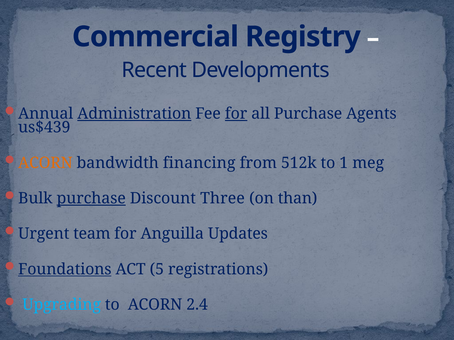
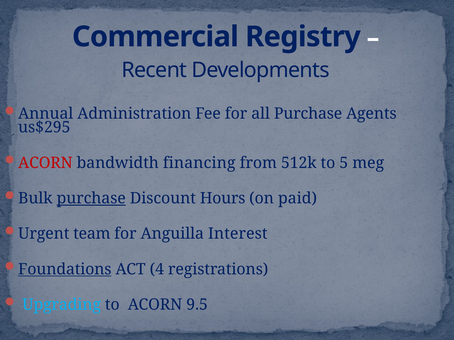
Administration underline: present -> none (134, 114)
for underline: present -> none (236, 114)
us$439: us$439 -> us$295 (44, 128)
ACORN colour: orange -> red (45, 163)
1: 1 -> 5 (344, 163)
Three: Three -> Hours (223, 199)
than: than -> paid (298, 199)
Updates: Updates -> Interest (238, 234)
5: 5 -> 4 (157, 270)
2.4: 2.4 -> 9.5 (197, 305)
